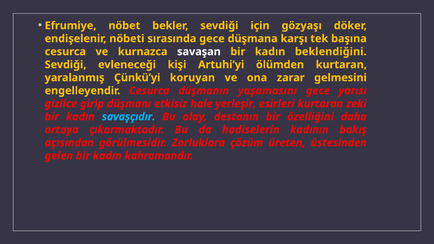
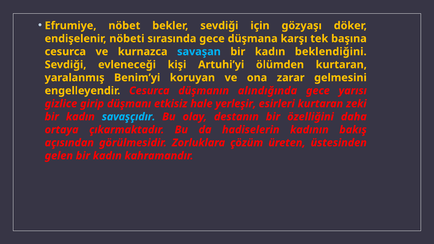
savaşan colour: white -> light blue (199, 52)
Çünkü’yi: Çünkü’yi -> Benim’yi (137, 78)
yaşamasını: yaşamasını -> alındığında (268, 91)
